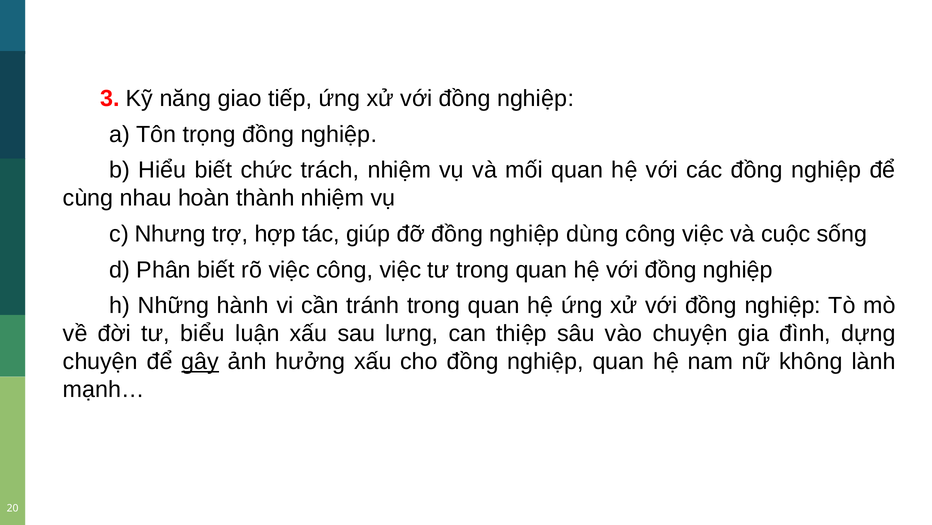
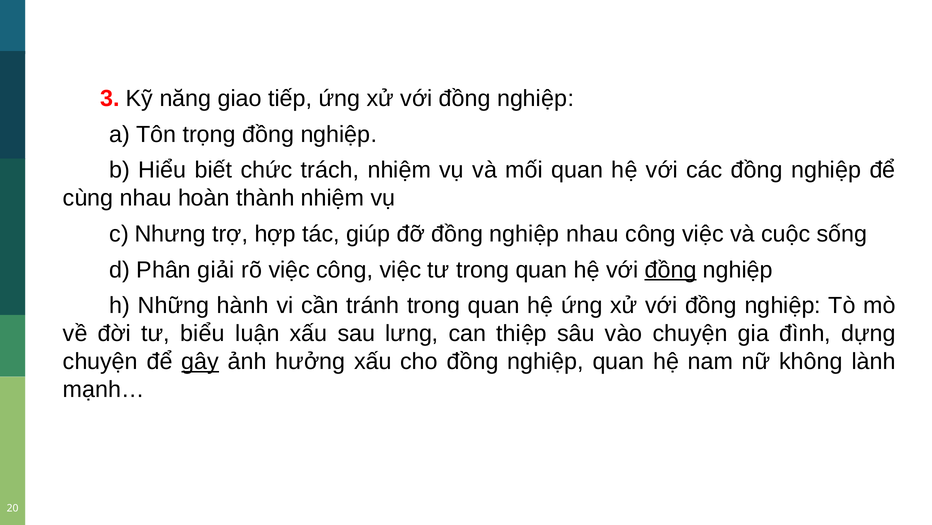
nghiệp dùng: dùng -> nhau (592, 234)
Phân biết: biết -> giải (216, 269)
đồng underline: none -> present (671, 269)
